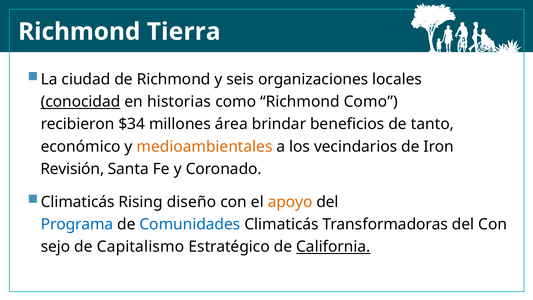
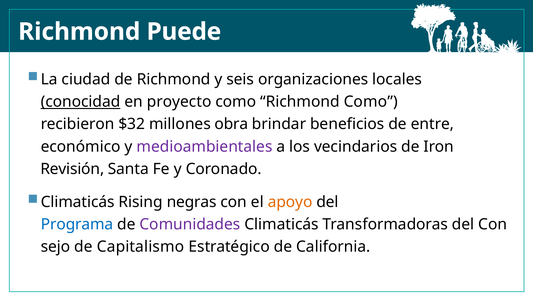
Tierra: Tierra -> Puede (184, 32)
historias: historias -> proyecto (179, 102)
$34: $34 -> $32 (132, 124)
área: área -> obra (231, 124)
tanto: tanto -> entre (432, 124)
medioambientales colour: orange -> purple (205, 146)
diseño: diseño -> negras (192, 202)
Comunidades colour: blue -> purple (190, 224)
California underline: present -> none (333, 247)
